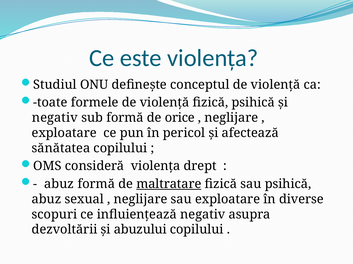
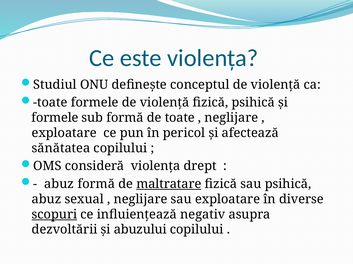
negativ: negativ -> formele (55, 118)
de orice: orice -> toate (180, 118)
scopuri underline: none -> present (54, 215)
